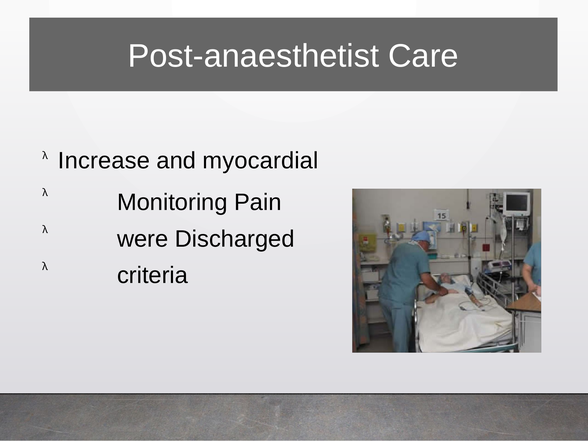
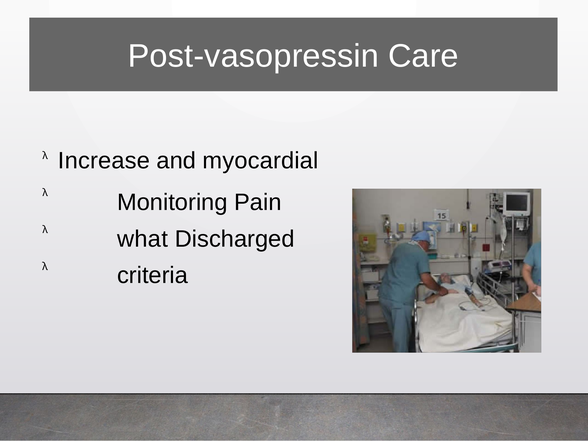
Post-anaesthetist: Post-anaesthetist -> Post-vasopressin (253, 56)
were: were -> what (143, 239)
